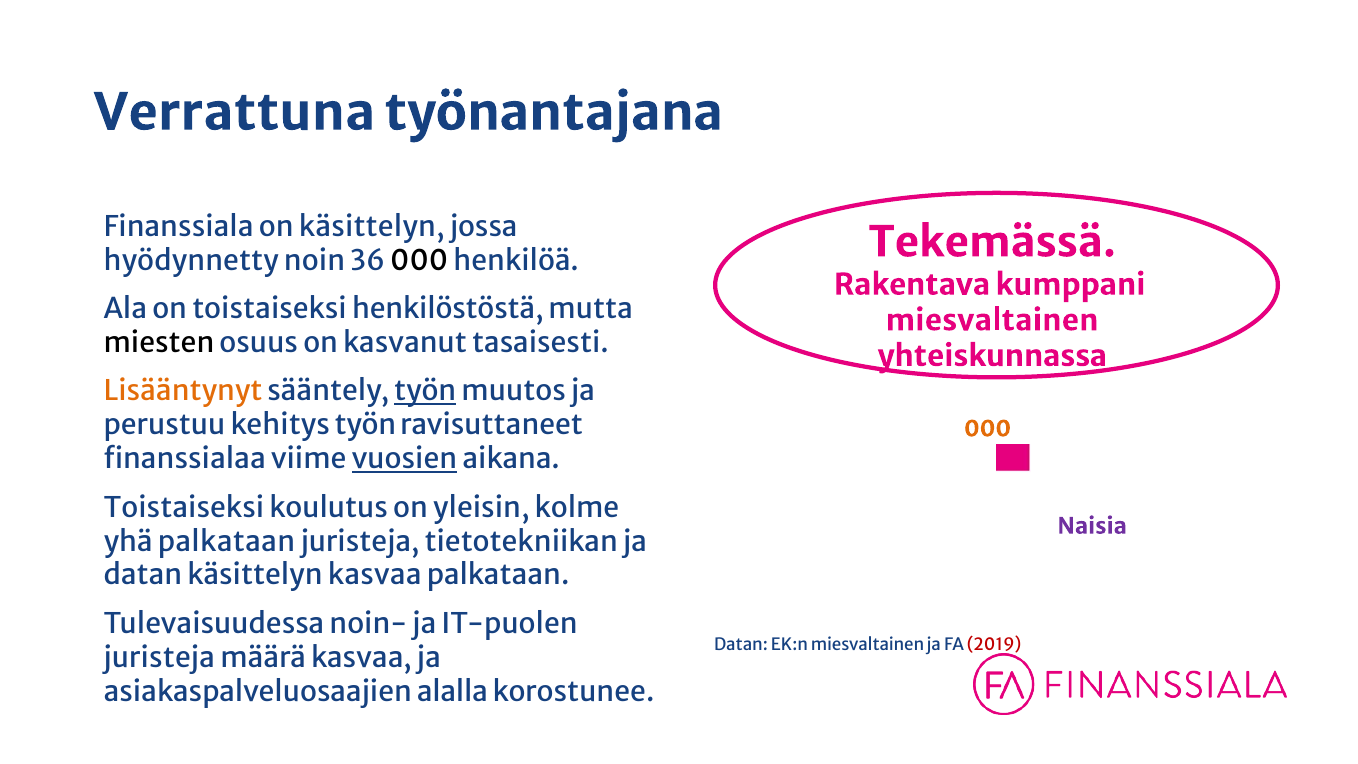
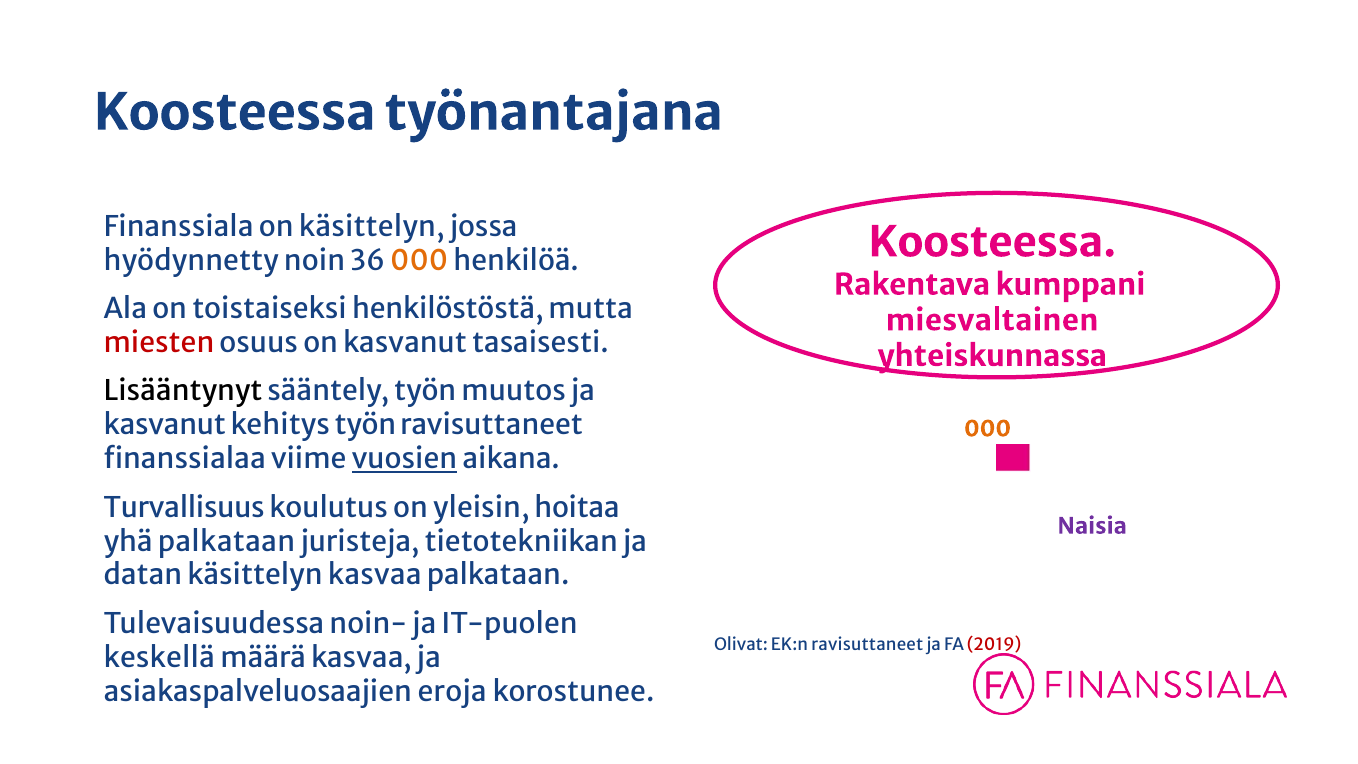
Verrattuna: Verrattuna -> Koosteessa (235, 113)
Tekemässä: Tekemässä -> Koosteessa (992, 242)
000 colour: black -> orange (419, 261)
miesten colour: black -> red (159, 343)
Lisääntynyt colour: orange -> black (183, 392)
työn underline: present -> none (425, 392)
perustuu: perustuu -> kasvanut (165, 426)
Toistaiseksi: Toistaiseksi -> Turvallisuus (184, 508)
kolme: kolme -> hoitaa (577, 508)
Datan: Datan -> Olivat (741, 644)
EK:n miesvaltainen: miesvaltainen -> ravisuttaneet (867, 644)
juristeja: juristeja -> keskellä (159, 658)
asiakaspalveluosaajien alalla: alalla -> eroja (452, 692)
